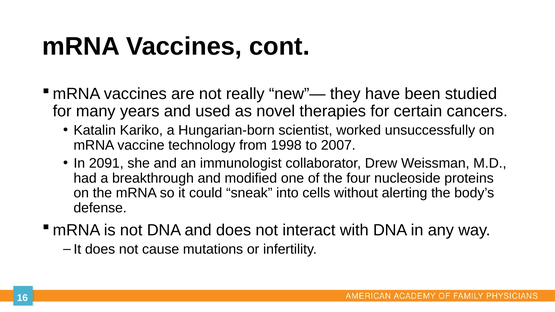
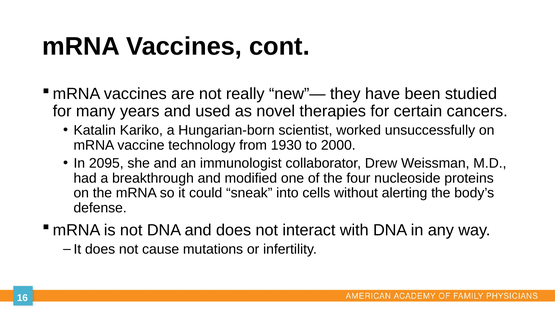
1998: 1998 -> 1930 (286, 145)
2007: 2007 -> 2000 (338, 145)
2091: 2091 -> 2095 (106, 163)
